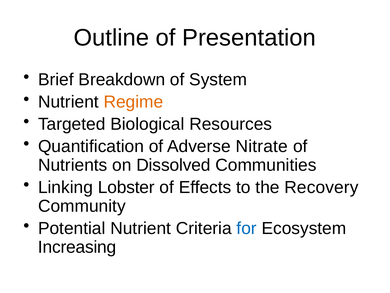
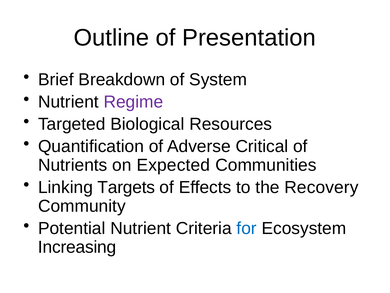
Regime colour: orange -> purple (133, 102)
Nitrate: Nitrate -> Critical (262, 146)
Dissolved: Dissolved -> Expected (173, 165)
Lobster: Lobster -> Targets (126, 187)
